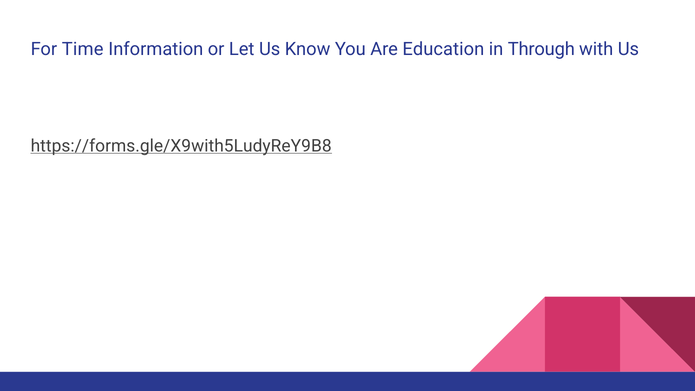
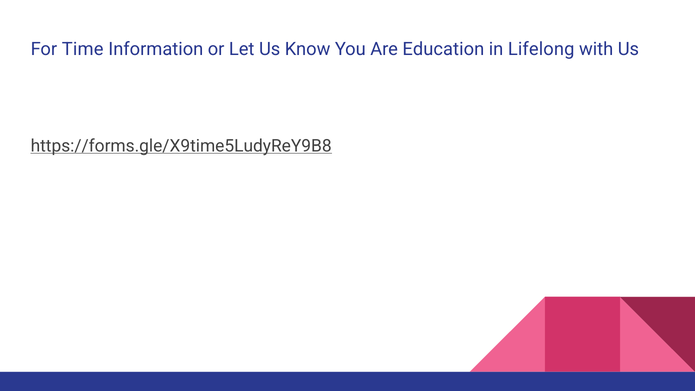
Through: Through -> Lifelong (541, 49)
https://forms.gle/X9with5LudyReY9B8: https://forms.gle/X9with5LudyReY9B8 -> https://forms.gle/X9time5LudyReY9B8 (181, 146)
